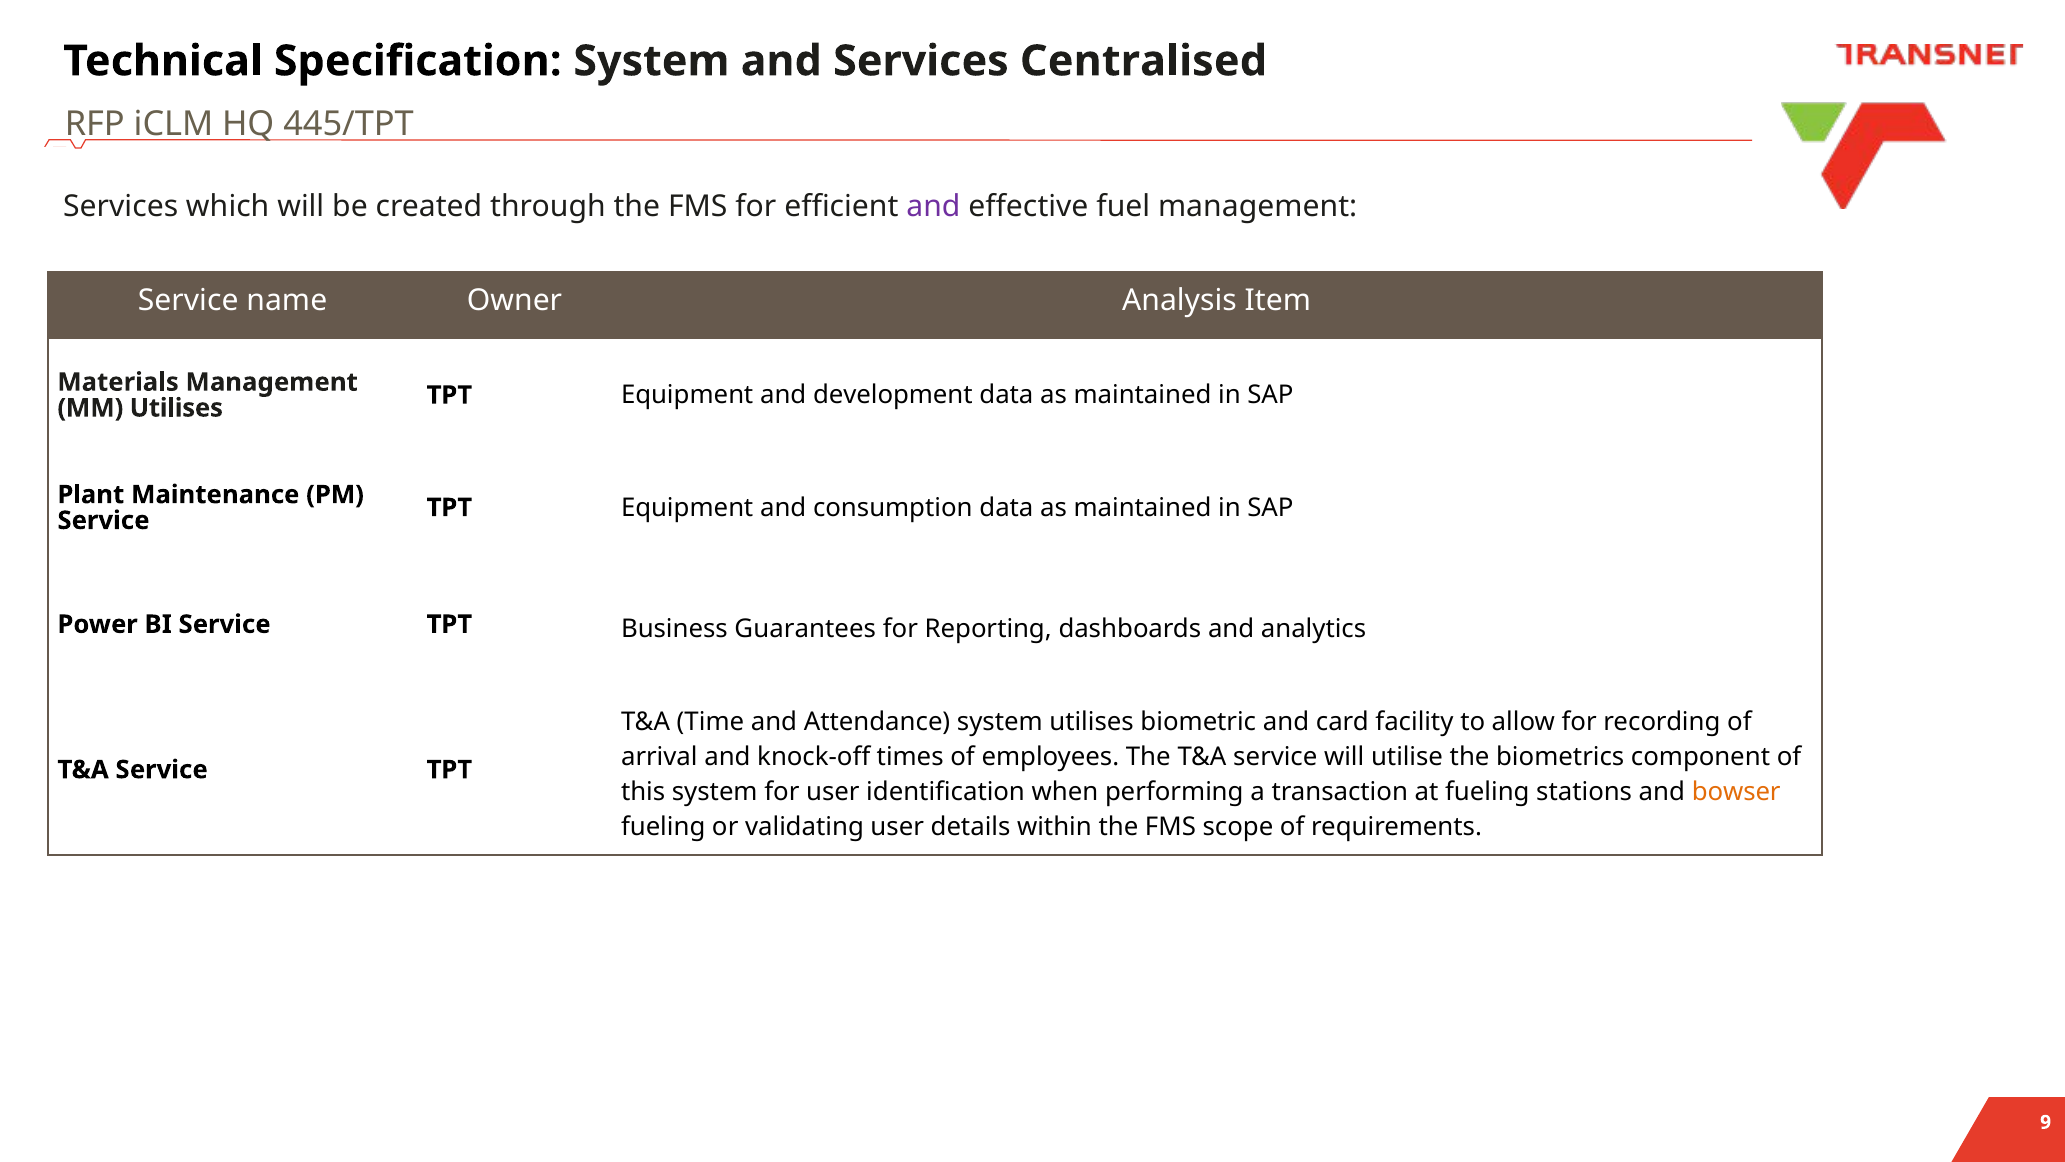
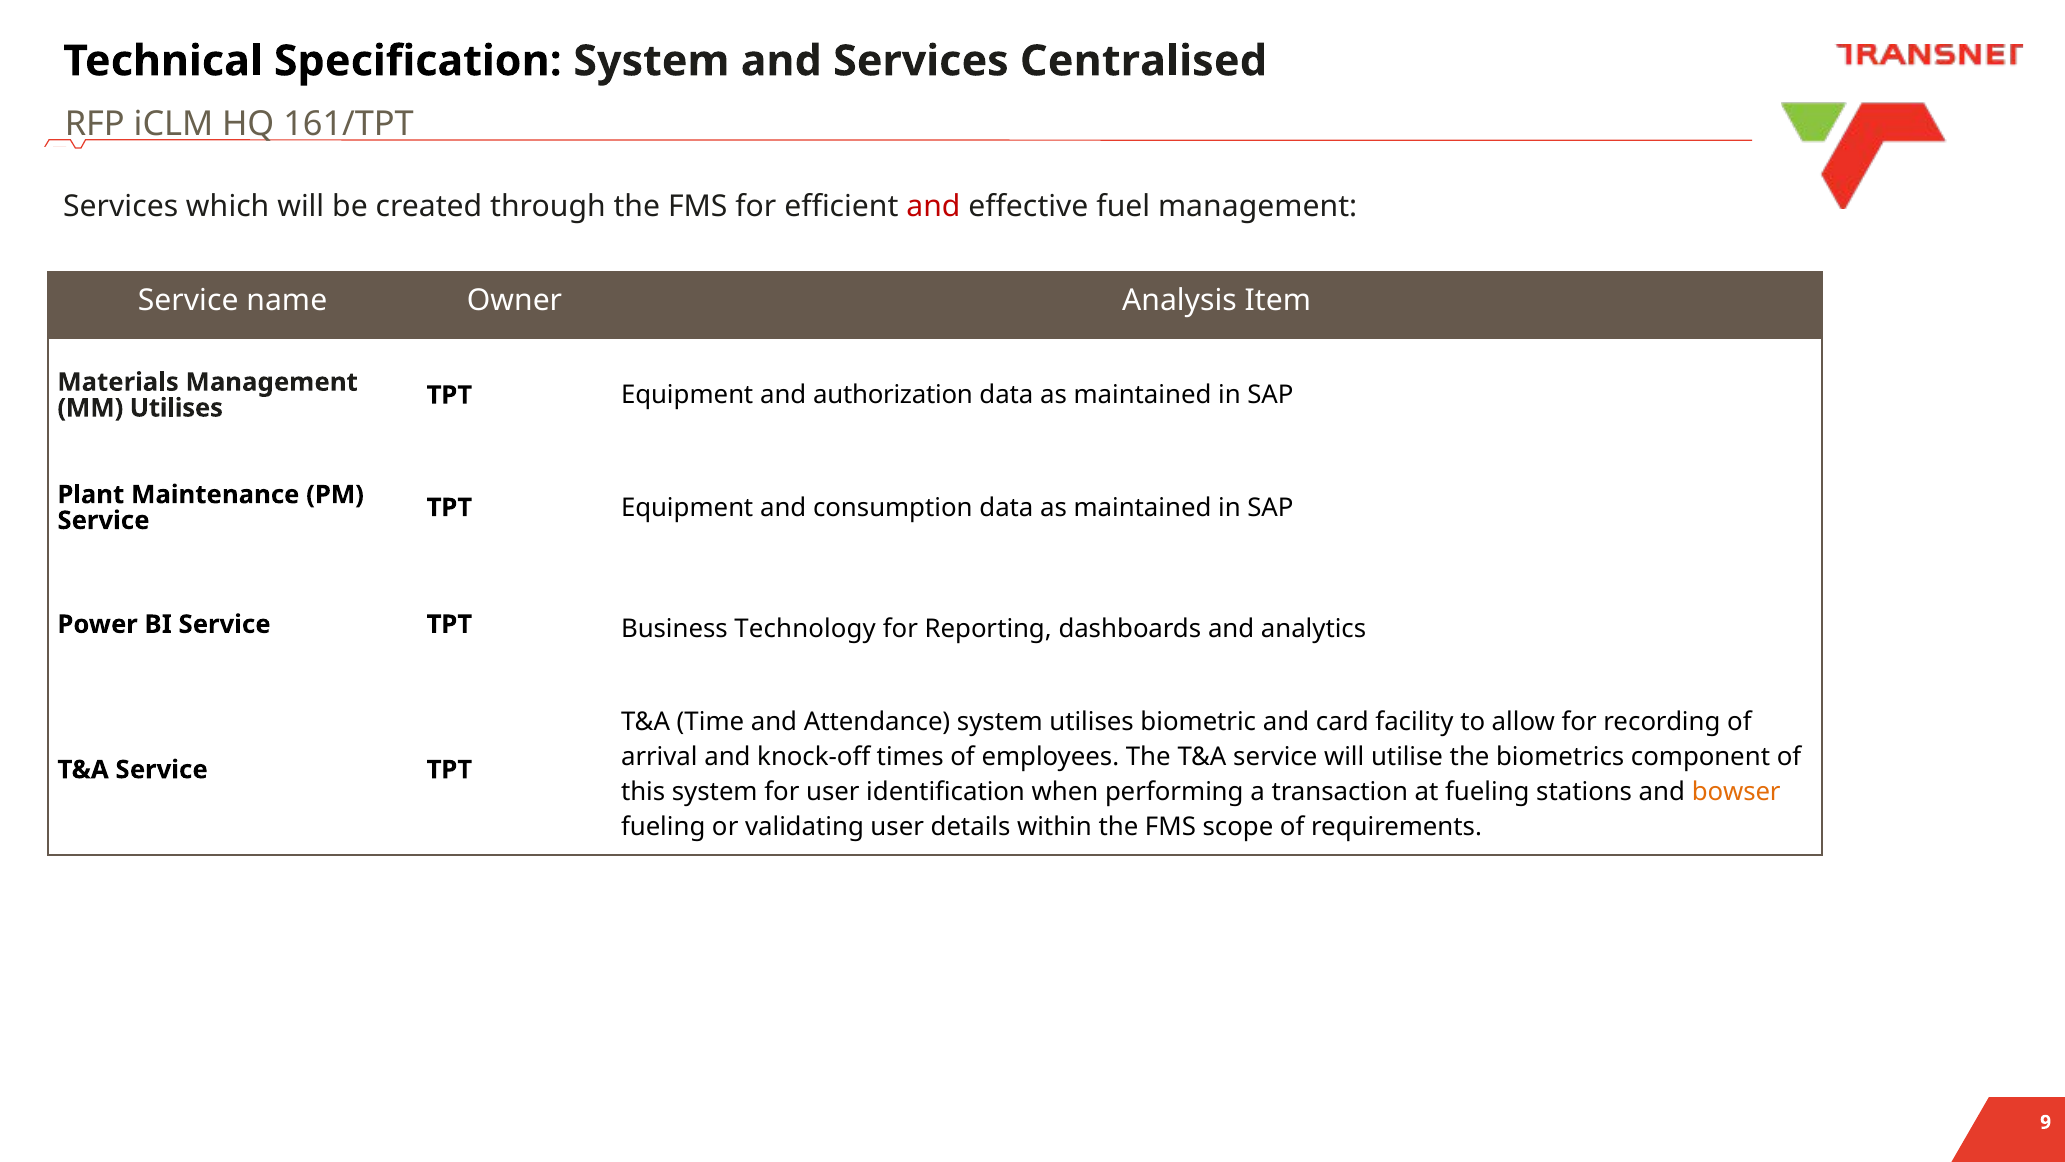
445/TPT: 445/TPT -> 161/TPT (349, 124)
and colour: purple -> red (933, 206)
development: development -> authorization (893, 395)
Guarantees: Guarantees -> Technology (805, 629)
